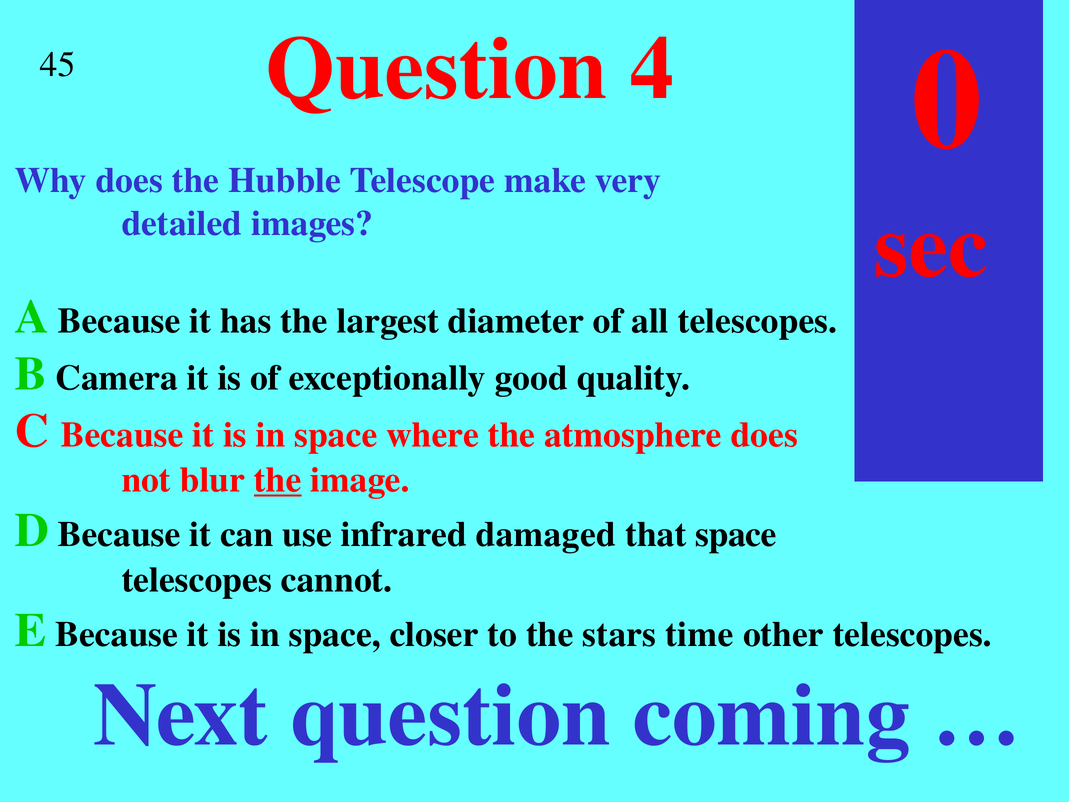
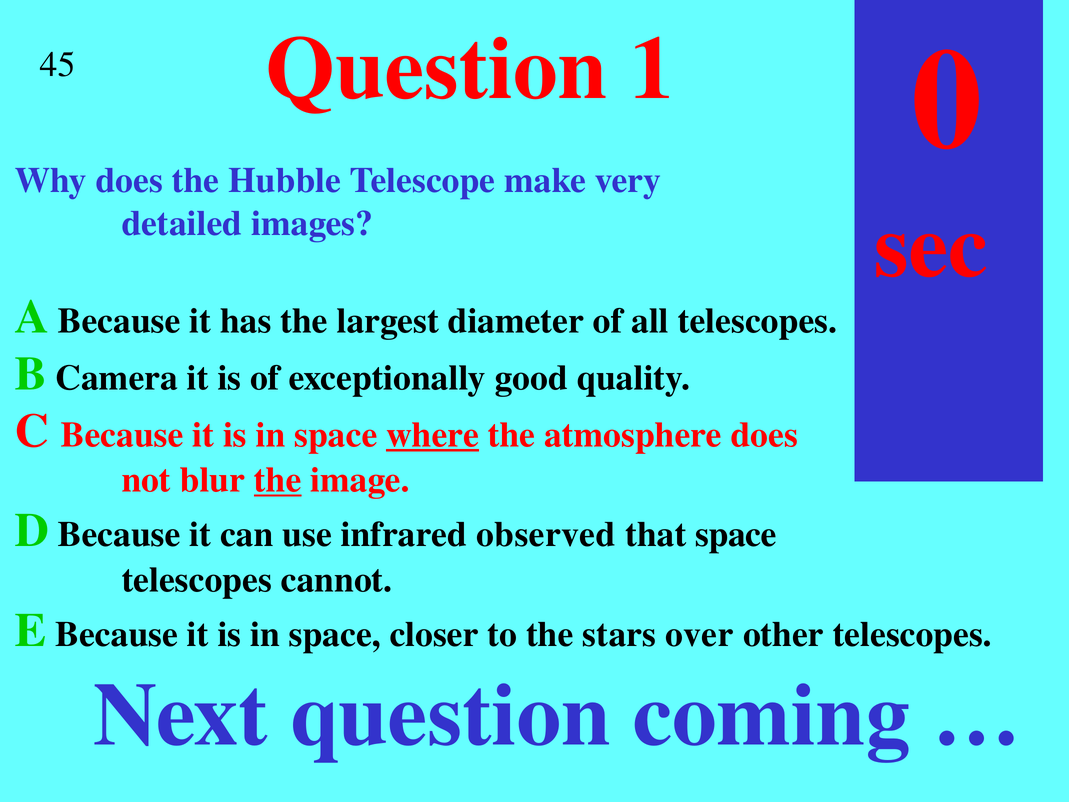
Question 4: 4 -> 1 (652, 69)
where underline: none -> present (433, 435)
damaged: damaged -> observed (546, 535)
time: time -> over (699, 634)
